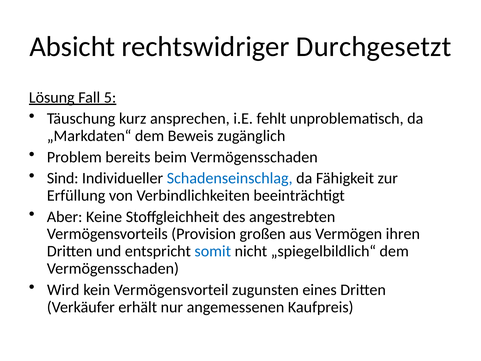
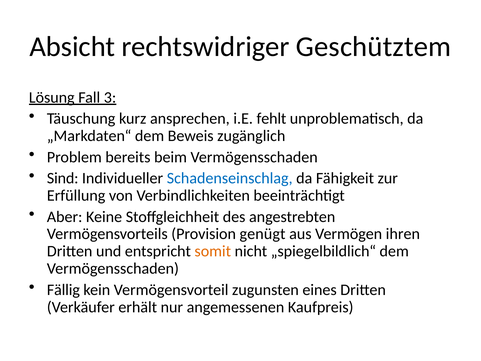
Durchgesetzt: Durchgesetzt -> Geschütztem (374, 47)
5: 5 -> 3 (110, 97)
großen: großen -> genügt (262, 234)
somit colour: blue -> orange (213, 251)
Wird: Wird -> Fällig (63, 290)
